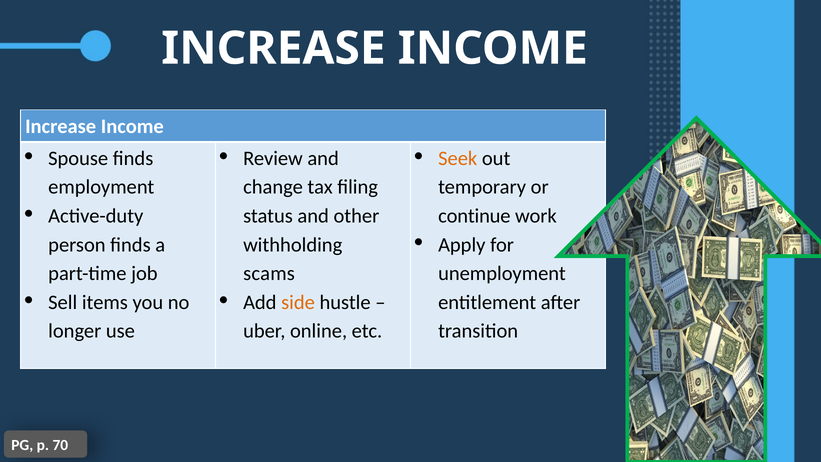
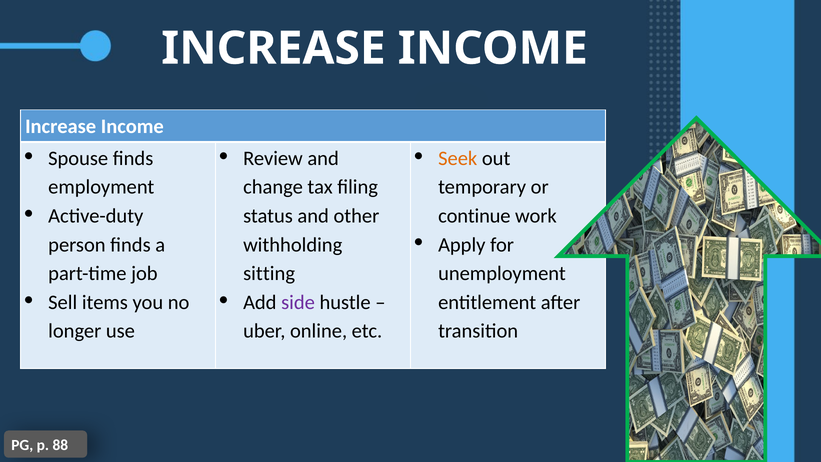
scams: scams -> sitting (269, 273)
side colour: orange -> purple (298, 302)
70: 70 -> 88 (60, 445)
